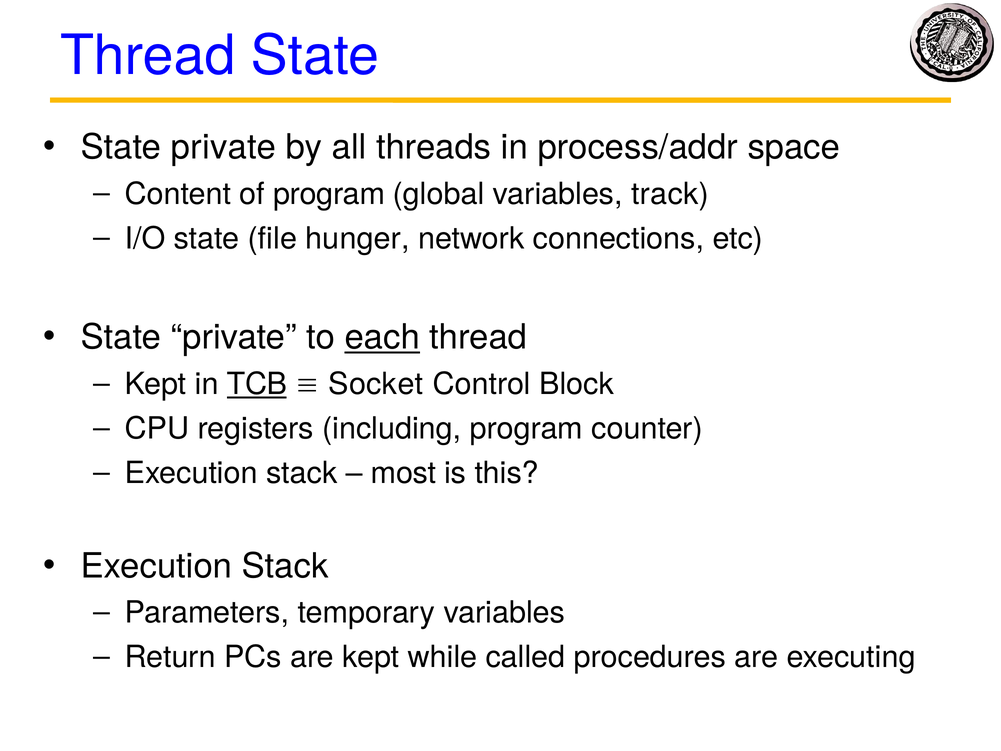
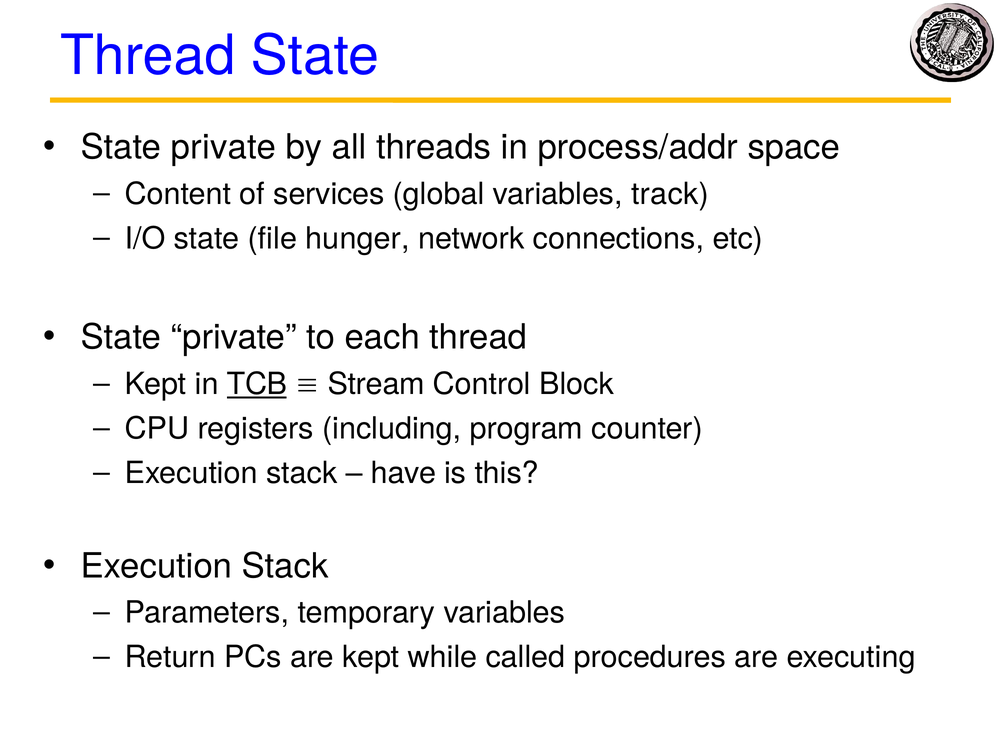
of program: program -> services (329, 194)
each underline: present -> none (382, 337)
Socket: Socket -> Stream (376, 384)
most: most -> have (404, 473)
